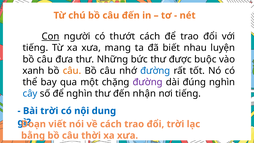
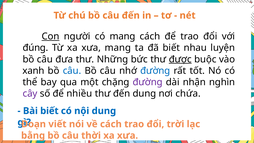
có thướt: thướt -> mang (123, 36)
tiếng: tiếng -> đúng (35, 48)
được underline: none -> present (180, 59)
câu colour: orange -> blue (72, 71)
đúng: đúng -> nhận (194, 82)
cây colour: blue -> purple (30, 94)
để nghìn: nghìn -> nhiều (79, 94)
đến nhận: nhận -> dung (144, 94)
nơi tiếng: tiếng -> chứa (188, 94)
Bài trời: trời -> biết (49, 111)
